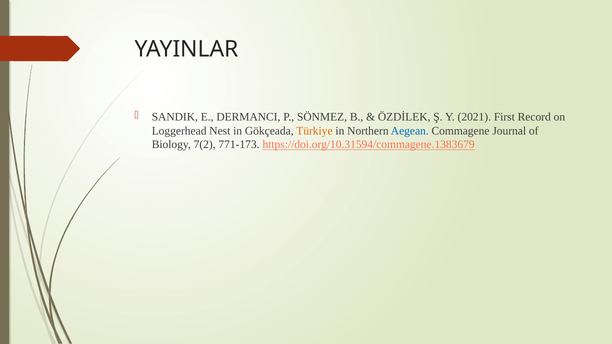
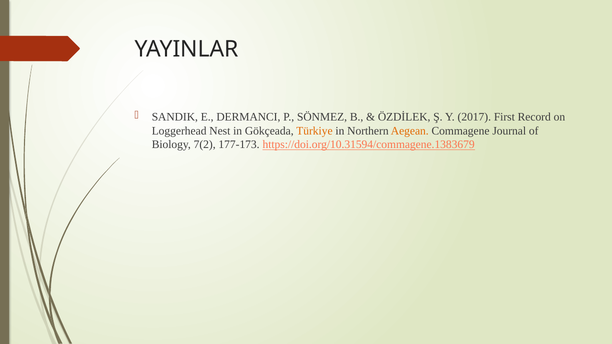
2021: 2021 -> 2017 (474, 117)
Aegean colour: blue -> orange (410, 131)
771-173: 771-173 -> 177-173 (239, 145)
